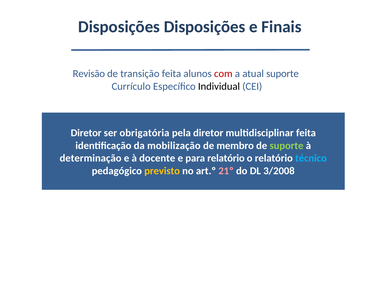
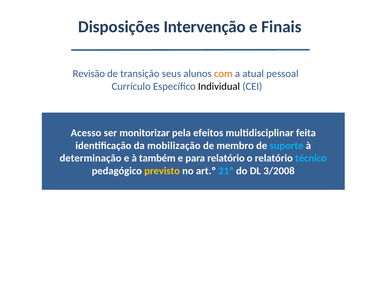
Disposições Disposições: Disposições -> Intervenção (205, 27)
transição feita: feita -> seus (171, 74)
com colour: red -> orange (223, 74)
atual suporte: suporte -> pessoal (282, 74)
Diretor: Diretor -> Acesso (86, 133)
obrigatória: obrigatória -> monitorizar (145, 133)
pela diretor: diretor -> efeitos (208, 133)
suporte colour: light green -> light blue (287, 146)
docente: docente -> também (157, 158)
21º colour: pink -> light blue (226, 171)
